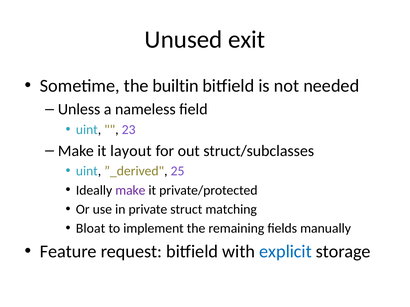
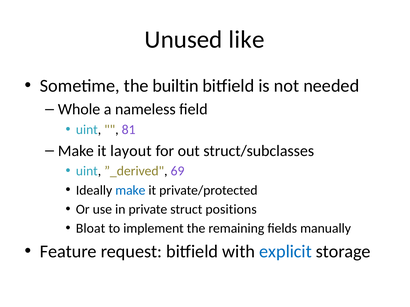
exit: exit -> like (247, 40)
Unless: Unless -> Whole (79, 110)
23: 23 -> 81 (129, 130)
25: 25 -> 69 (178, 171)
make colour: purple -> blue (130, 190)
matching: matching -> positions (231, 210)
